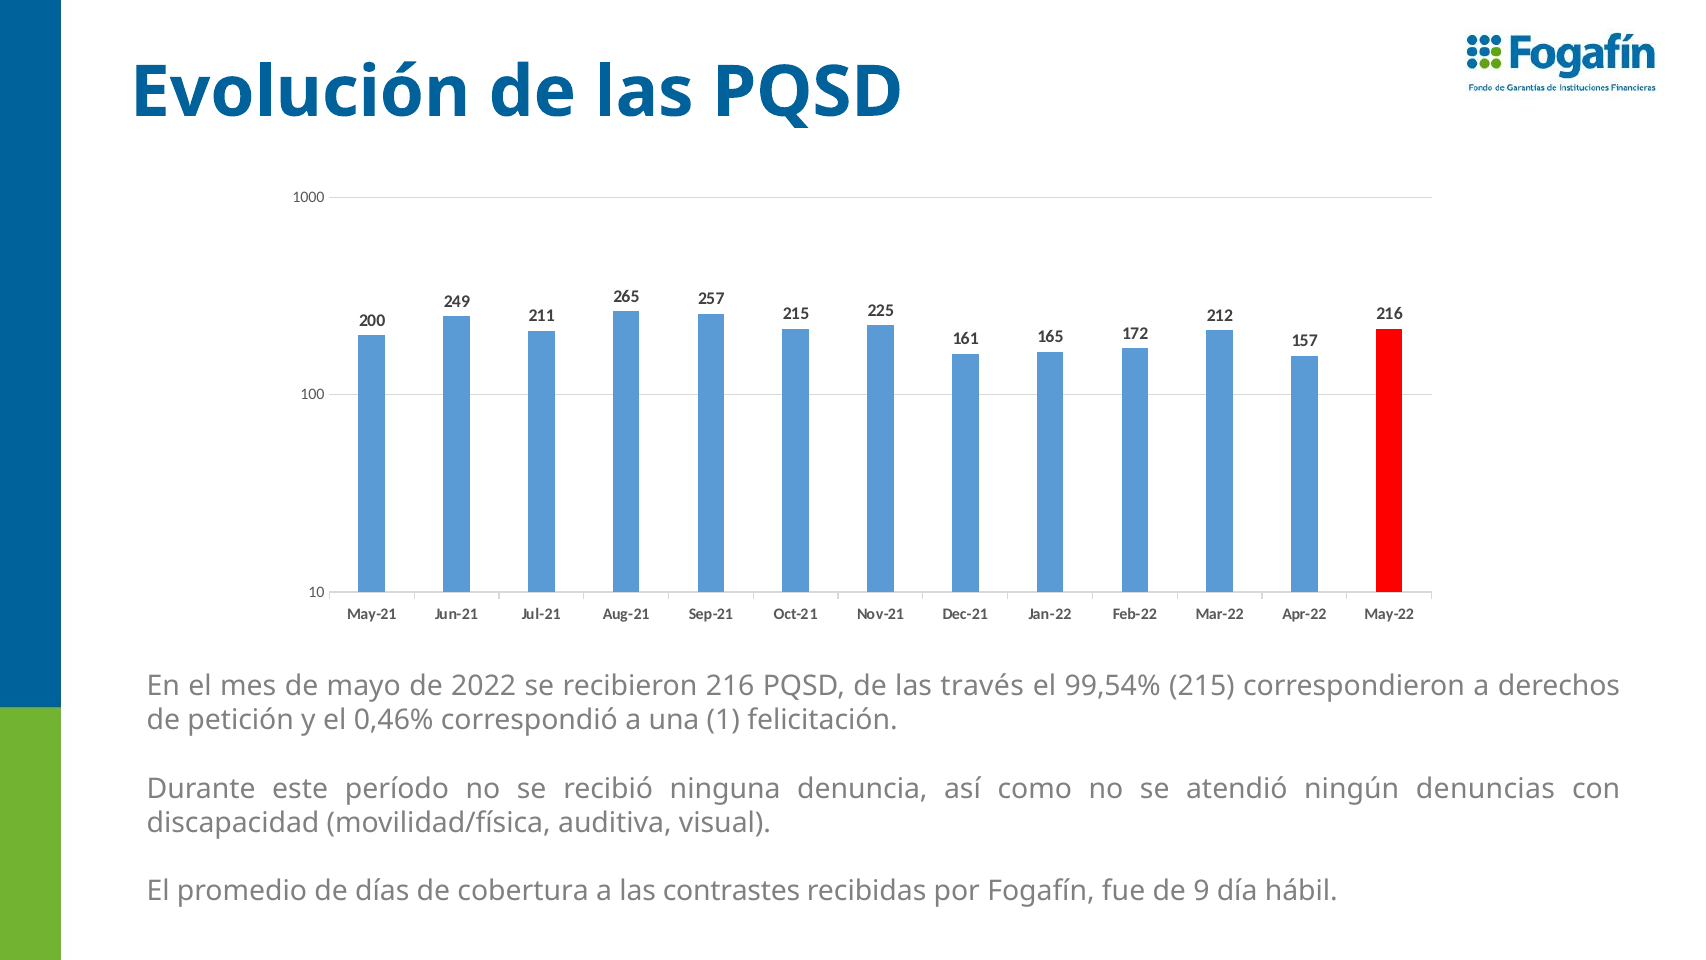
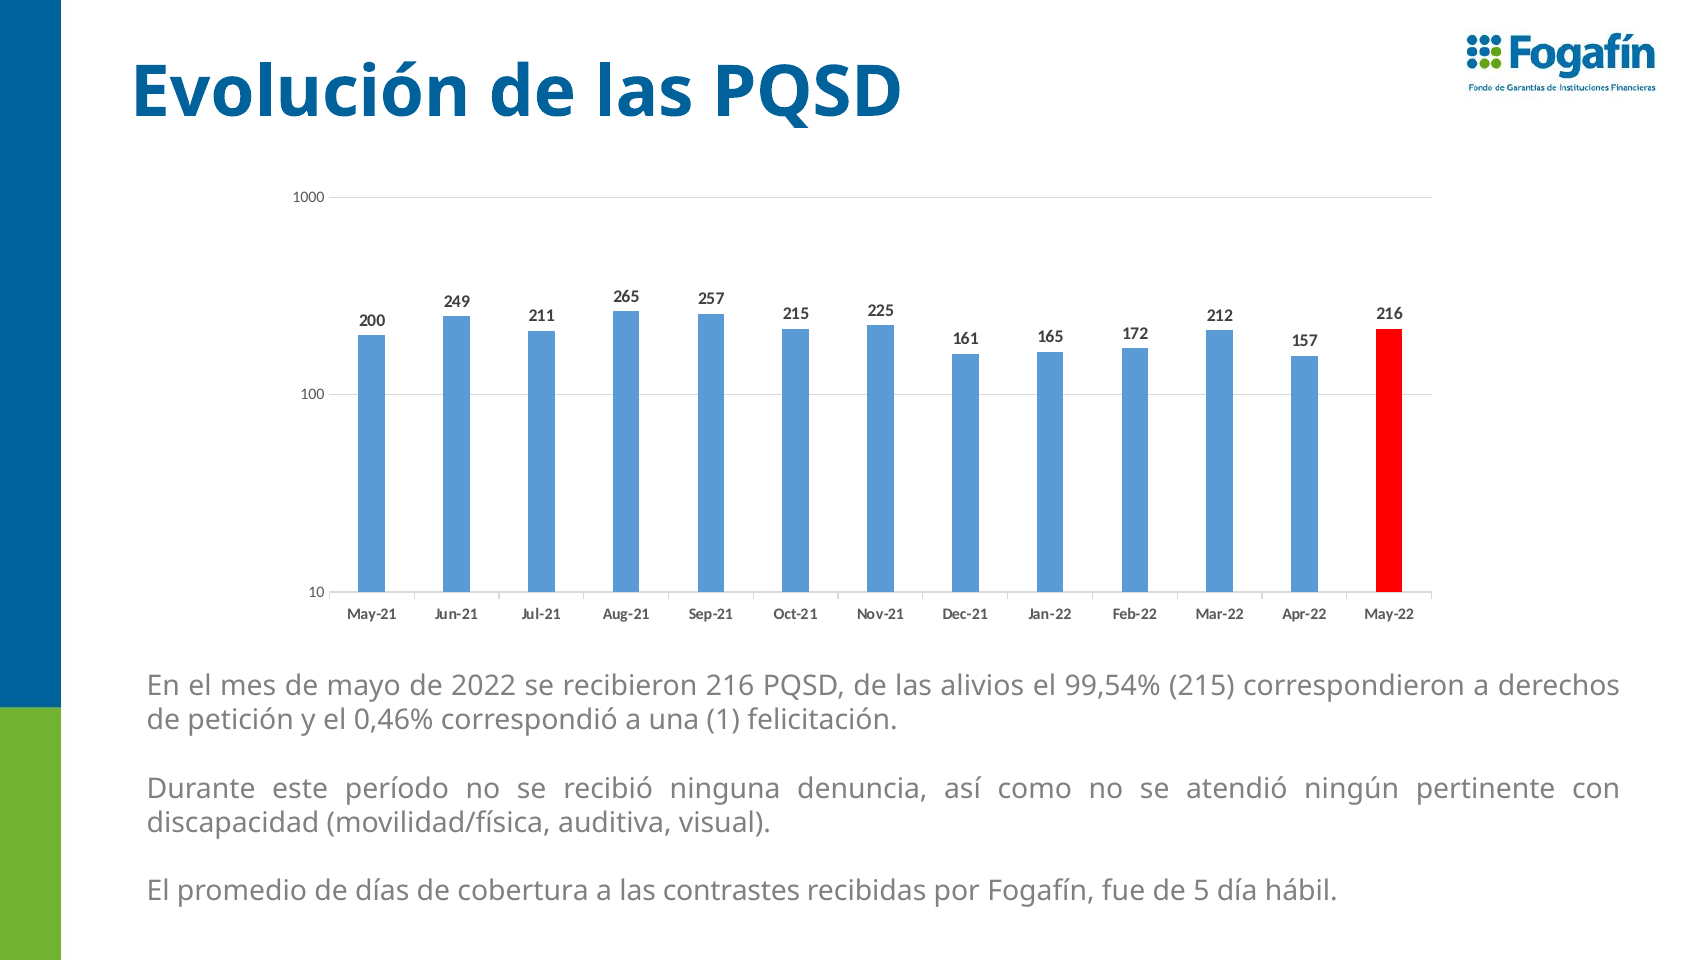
través: través -> alivios (982, 686)
denuncias: denuncias -> pertinente (1486, 788)
9: 9 -> 5 (1201, 891)
